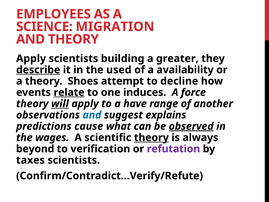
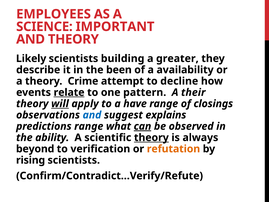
MIGRATION: MIGRATION -> IMPORTANT (115, 27)
Apply: Apply -> Likely (31, 58)
describe underline: present -> none (38, 70)
used: used -> been (119, 70)
Shoes: Shoes -> Crime (83, 81)
induces: induces -> pattern (145, 92)
force: force -> their (193, 92)
another: another -> closings (213, 104)
predictions cause: cause -> range (89, 126)
can underline: none -> present (143, 126)
observed underline: present -> none (191, 126)
wages: wages -> ability (52, 137)
refutation colour: purple -> orange (173, 149)
taxes: taxes -> rising (31, 160)
